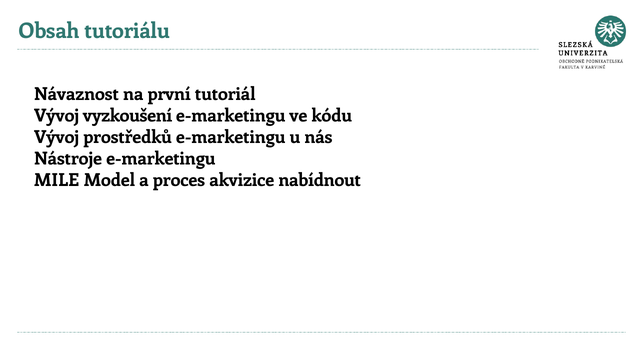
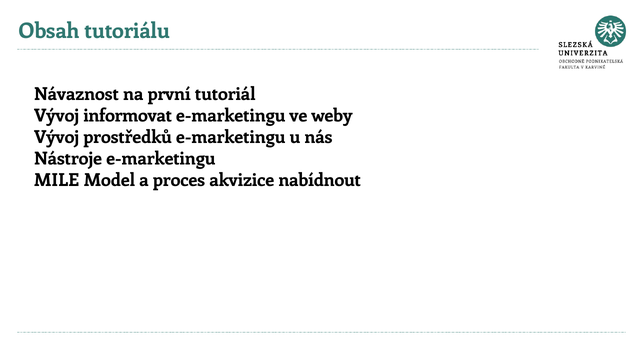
vyzkoušení: vyzkoušení -> informovat (128, 116)
kódu: kódu -> weby (332, 116)
